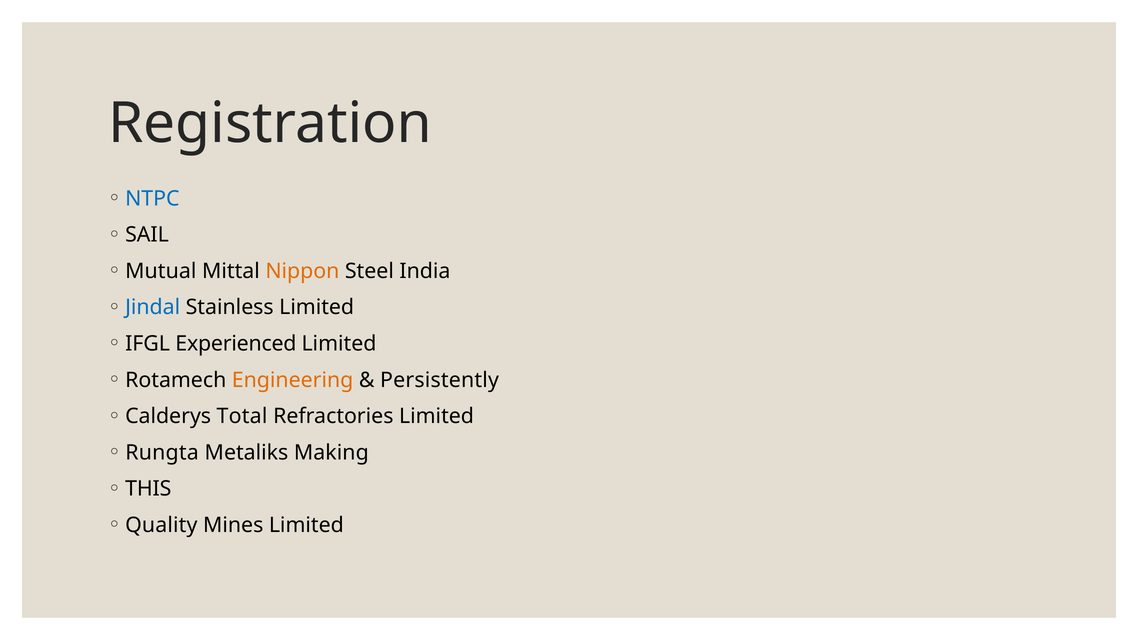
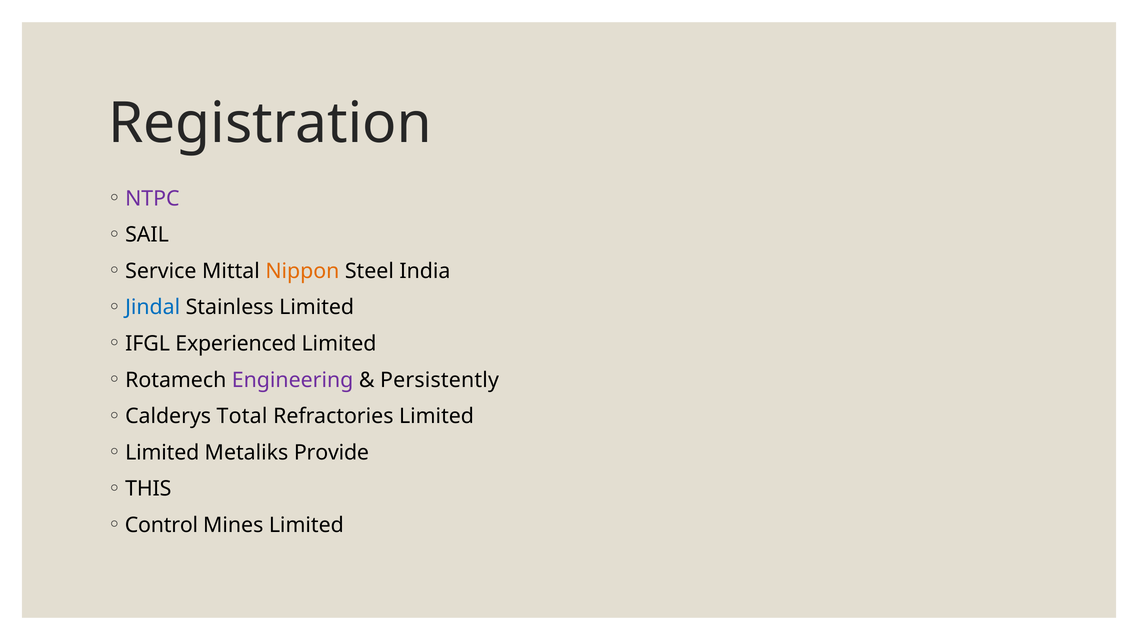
NTPC colour: blue -> purple (152, 199)
Mutual: Mutual -> Service (161, 271)
Engineering colour: orange -> purple (293, 380)
Rungta: Rungta -> Limited (162, 453)
Making: Making -> Provide (331, 453)
Quality: Quality -> Control (161, 525)
